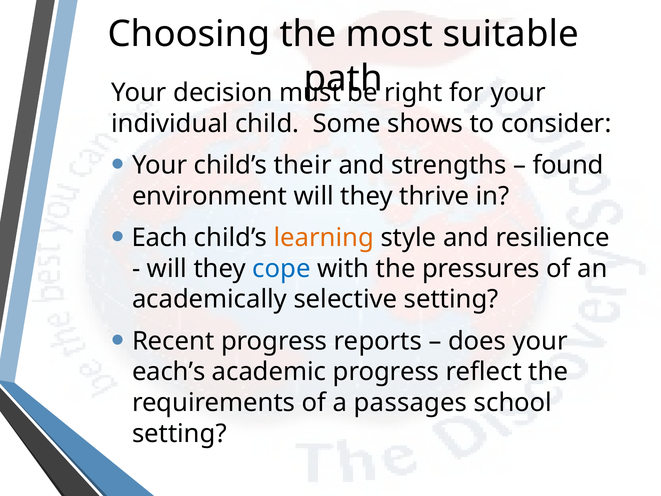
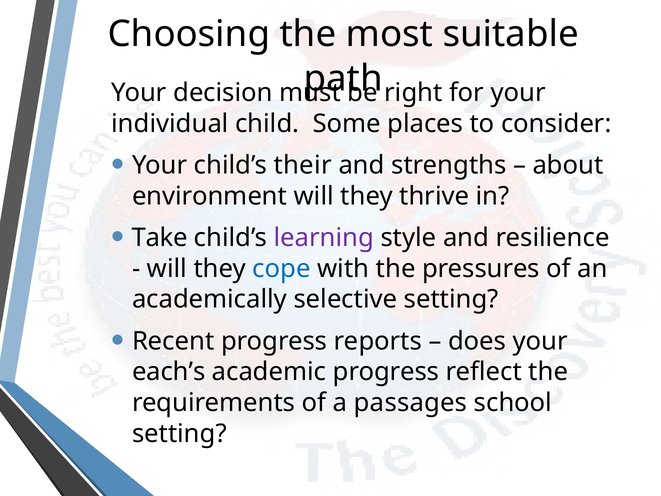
shows: shows -> places (425, 124)
found: found -> about (568, 165)
Each: Each -> Take (160, 238)
learning colour: orange -> purple (324, 238)
